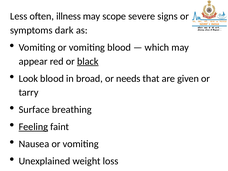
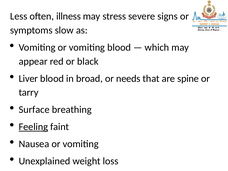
scope: scope -> stress (114, 16)
dark: dark -> slow (64, 30)
black underline: present -> none (88, 61)
Look: Look -> Liver (28, 78)
given: given -> spine (188, 78)
